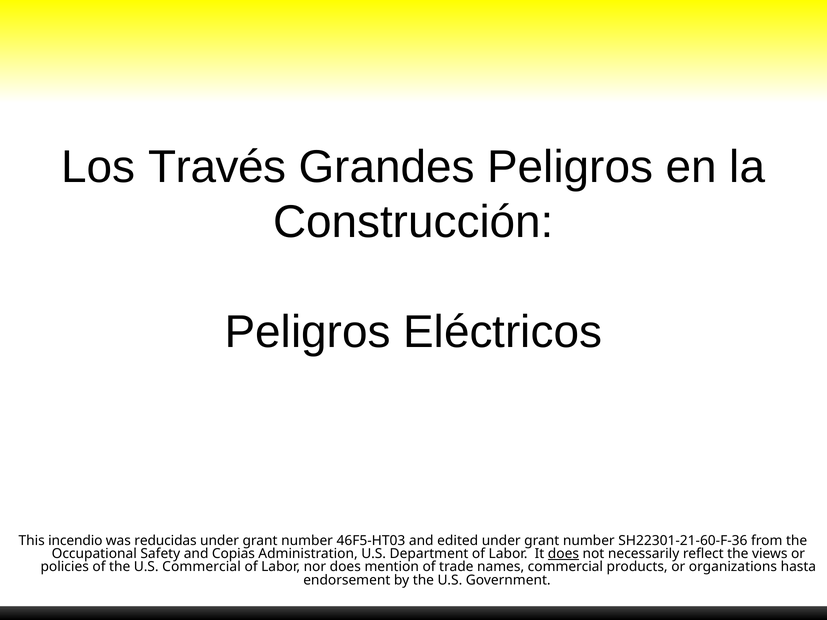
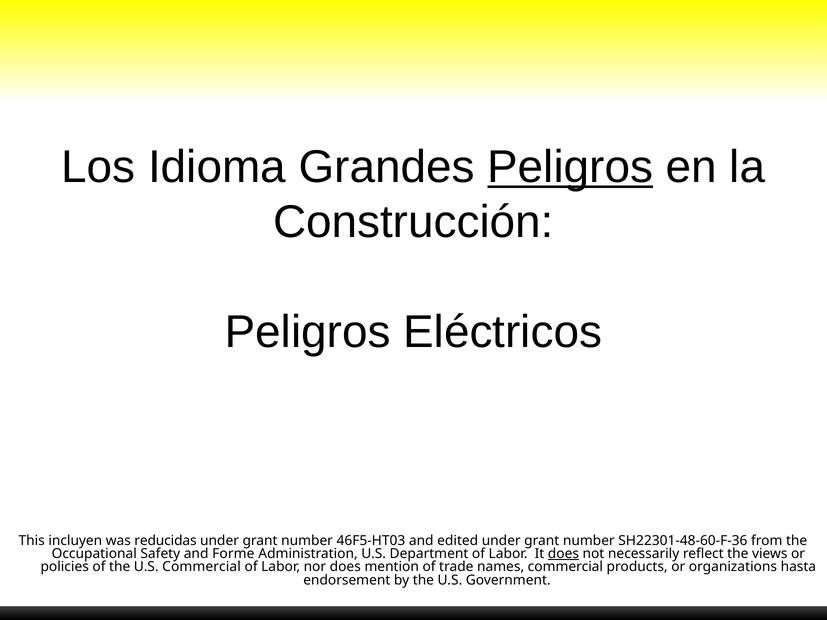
Través: Través -> Idioma (217, 167)
Peligros underline: none -> present (570, 167)
incendio: incendio -> incluyen (75, 541)
SH22301-21-60-F-36: SH22301-21-60-F-36 -> SH22301-48-60-F-36 (683, 541)
Copias: Copias -> Forme (233, 554)
